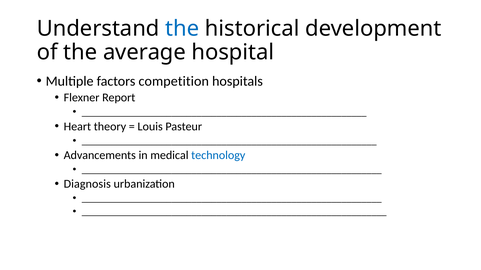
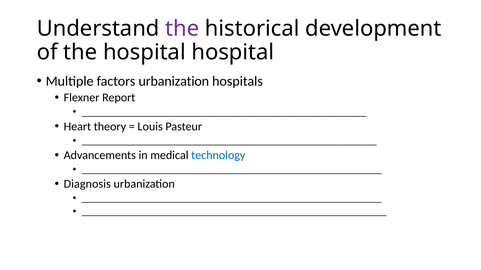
the colour: blue -> purple (182, 29)
the average: average -> hospital (144, 52)
factors competition: competition -> urbanization (174, 81)
